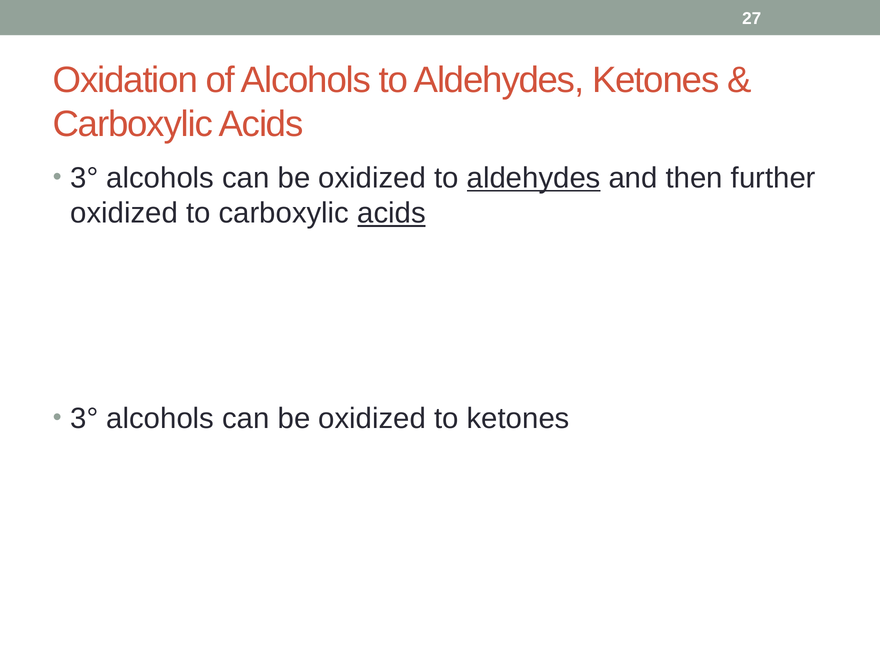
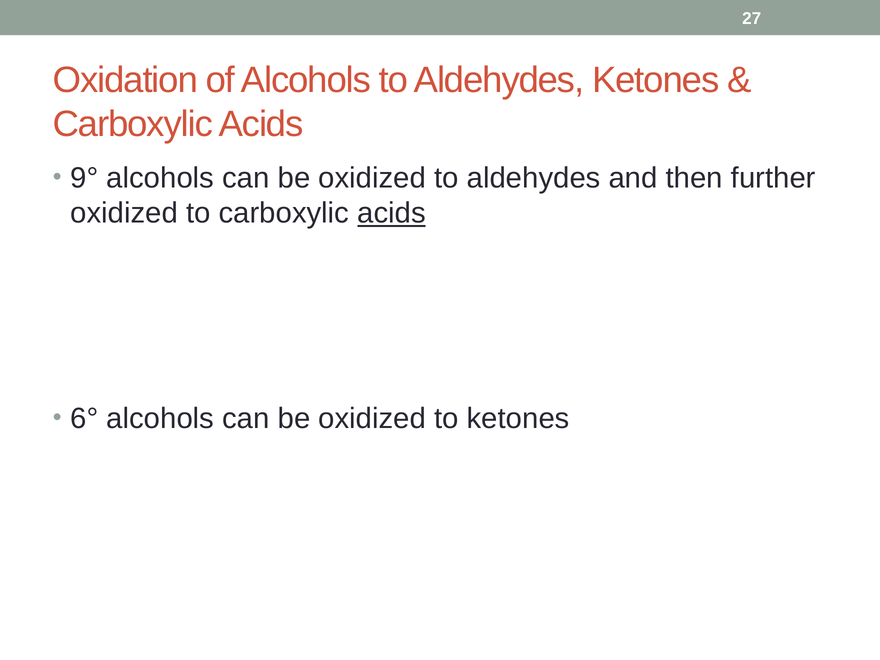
3°: 3° -> 9° (84, 178)
aldehydes underline: present -> none (534, 178)
3°: 3° -> 6° (84, 419)
